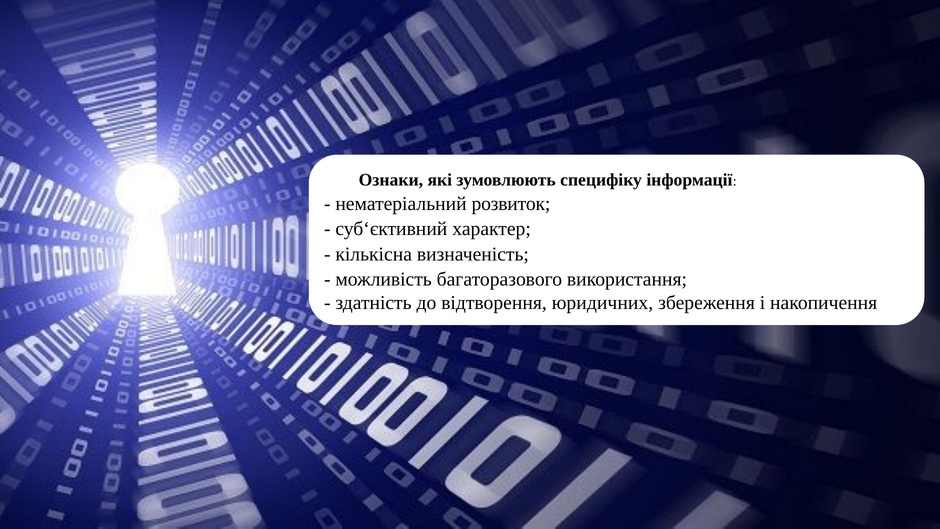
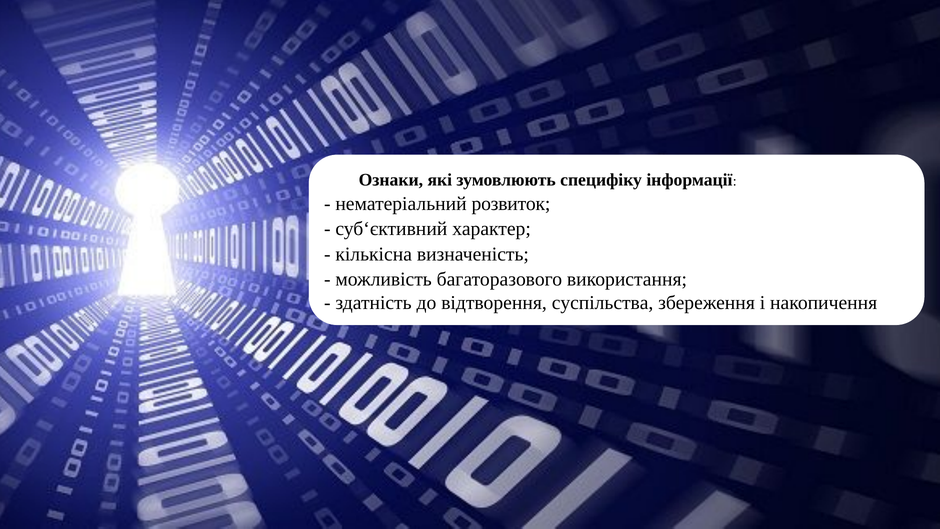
юридичних: юридичних -> суспільства (603, 303)
